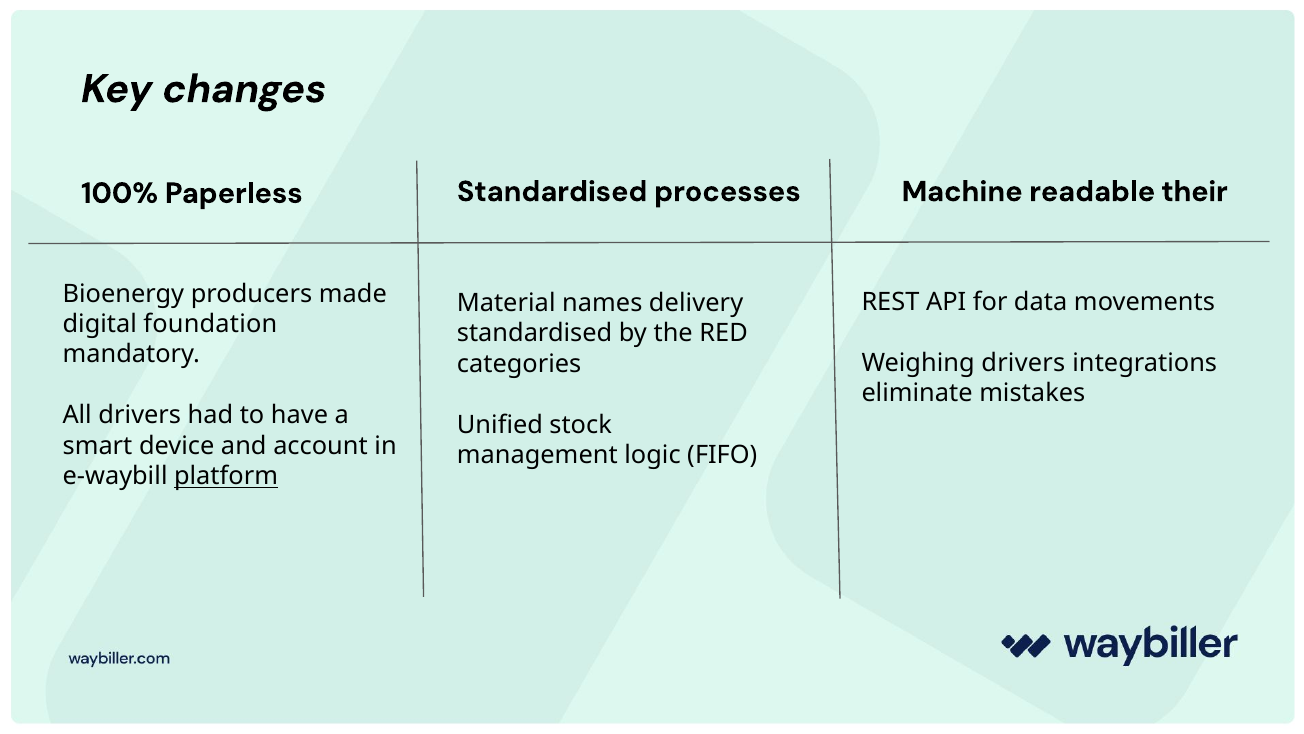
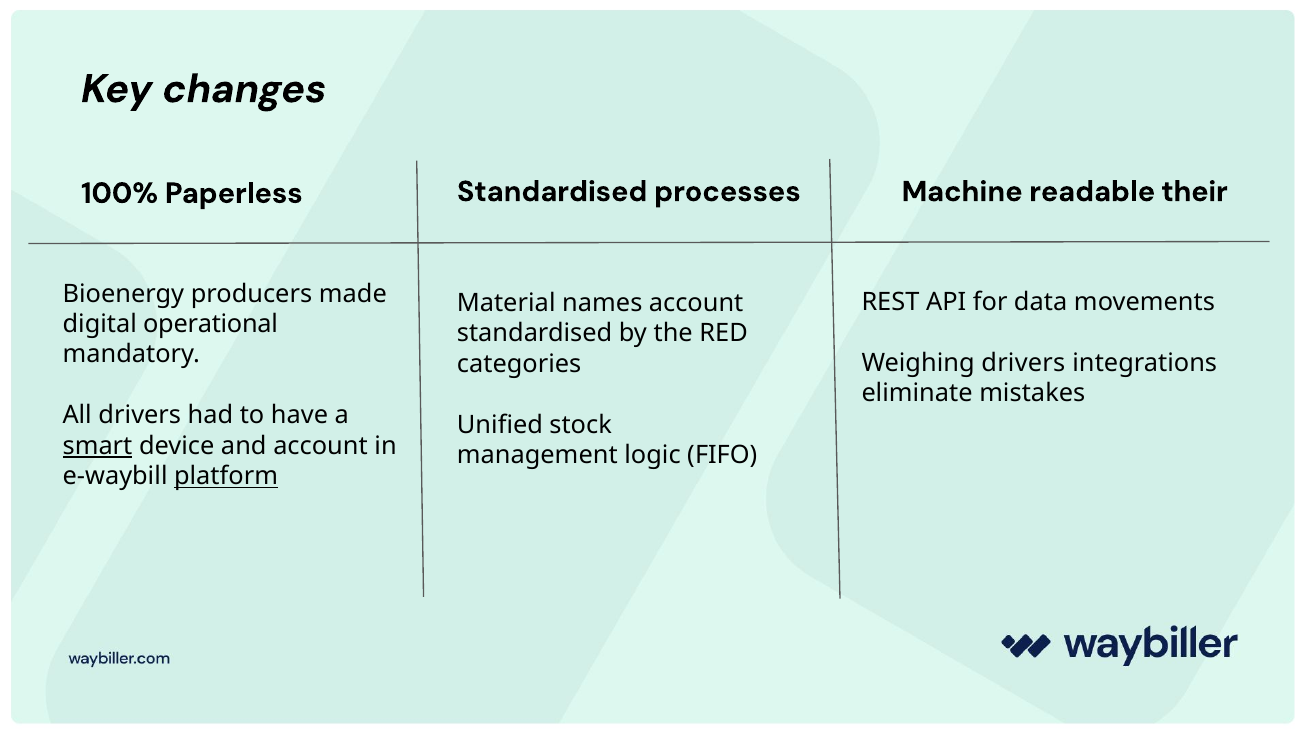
names delivery: delivery -> account (696, 303)
foundation: foundation -> operational (211, 324)
smart underline: none -> present (98, 446)
